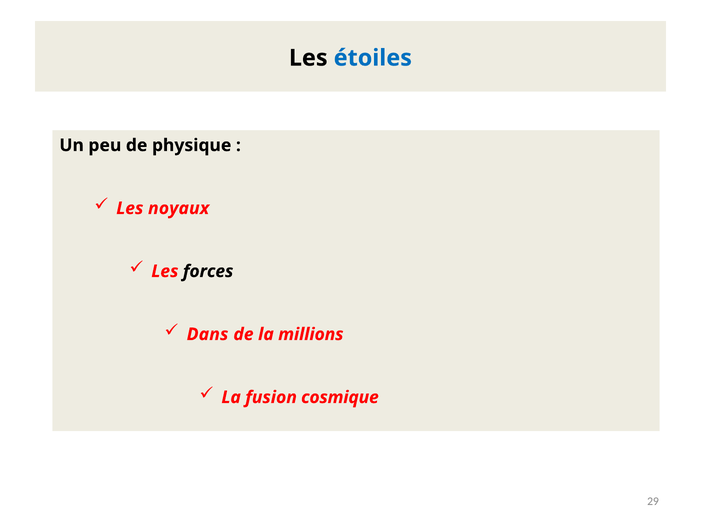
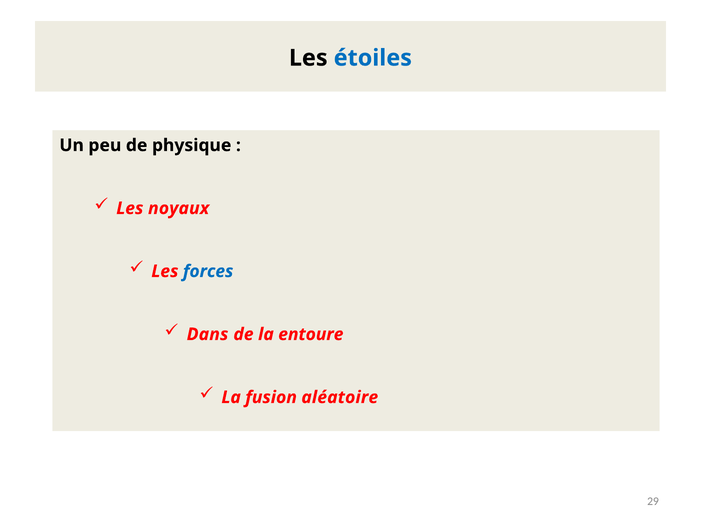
forces colour: black -> blue (208, 272)
millions: millions -> entoure (311, 335)
cosmique: cosmique -> aléatoire (340, 398)
